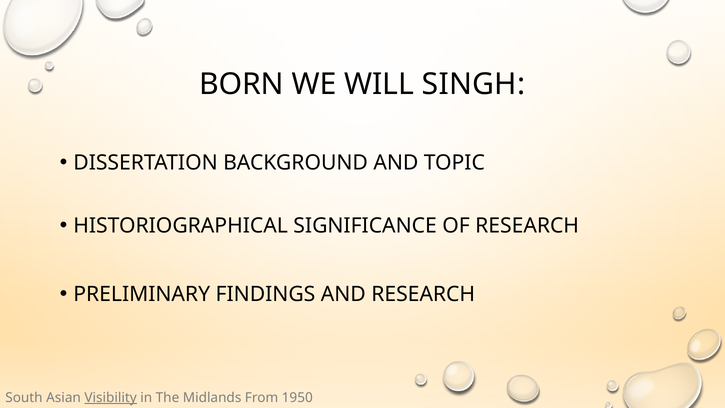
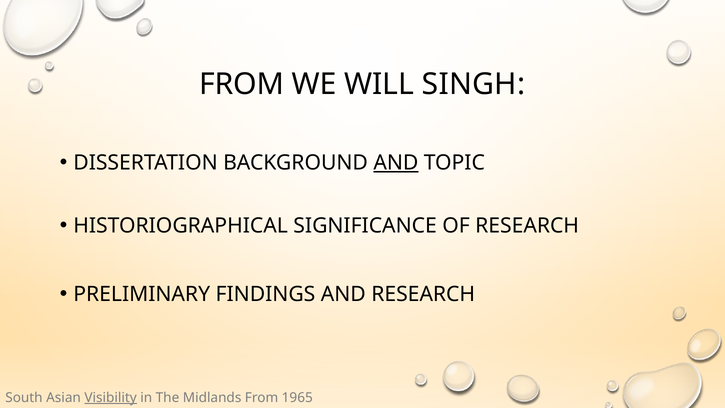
BORN: BORN -> FROM (242, 84)
AND underline: none -> present (396, 163)
1950: 1950 -> 1965 (297, 398)
